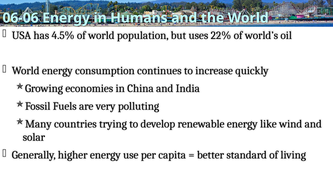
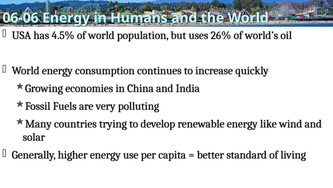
22%: 22% -> 26% (221, 35)
